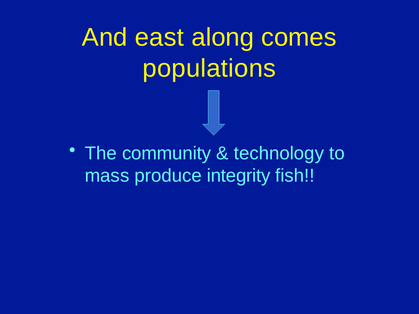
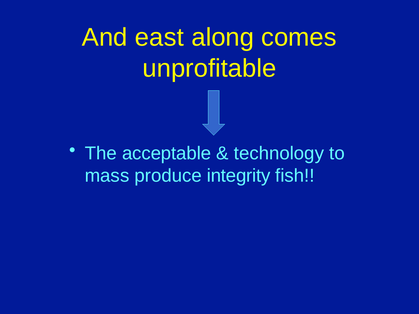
populations: populations -> unprofitable (209, 68)
community: community -> acceptable (167, 153)
